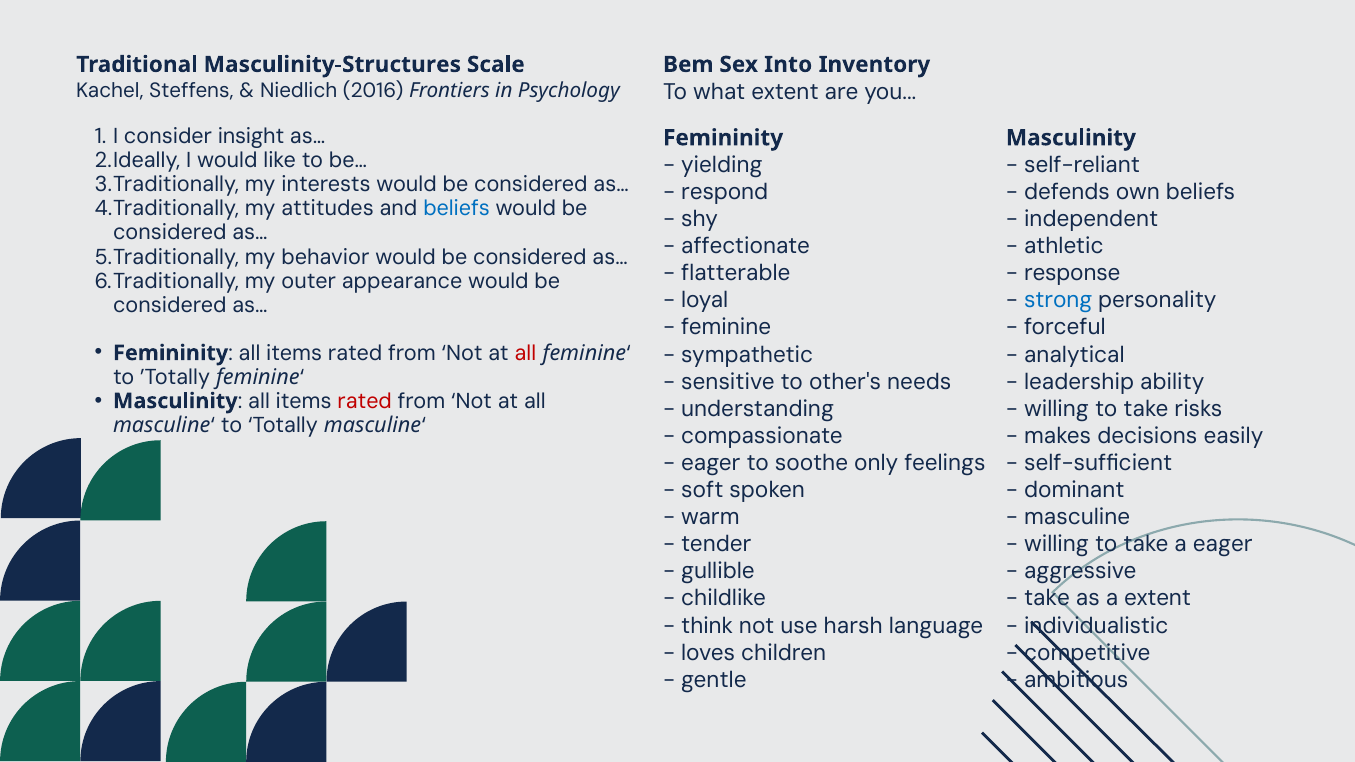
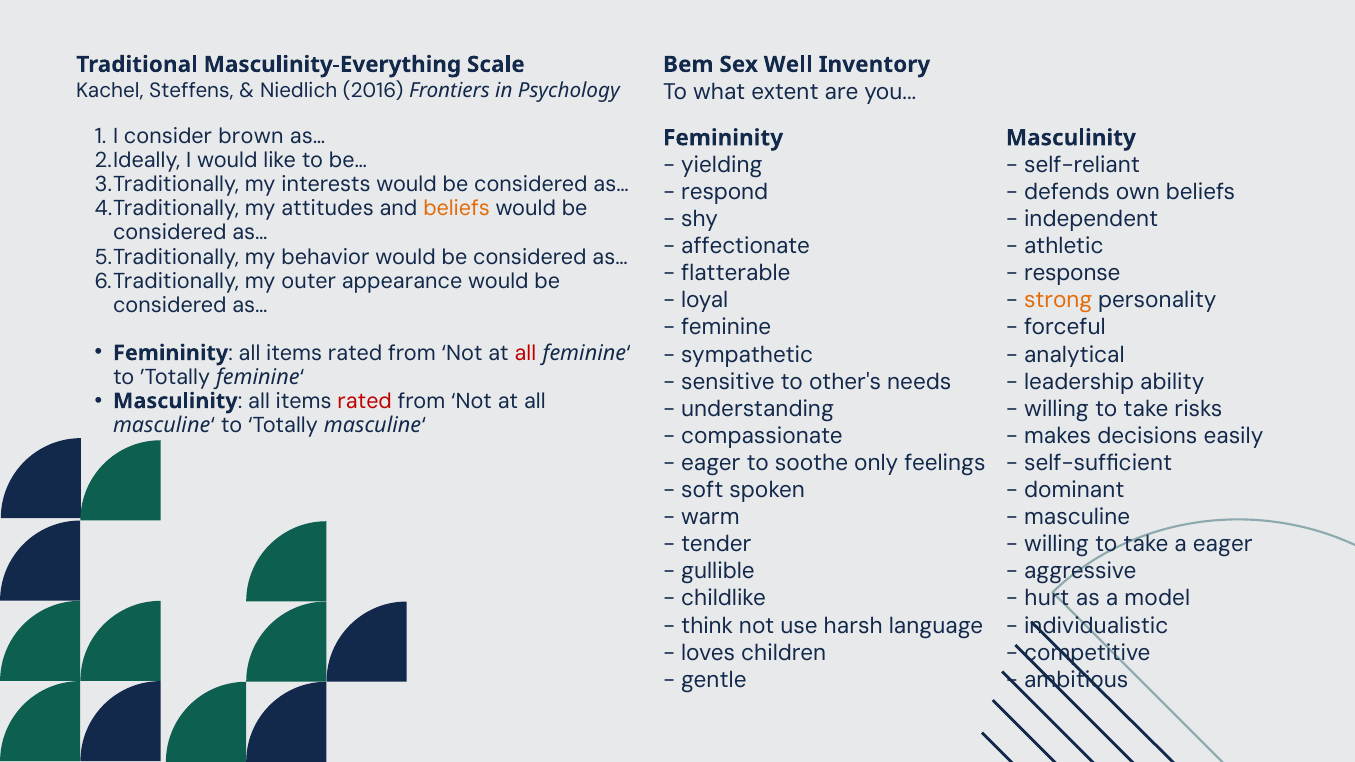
Masculinity-Structures: Masculinity-Structures -> Masculinity-Everything (332, 65)
Into: Into -> Well (788, 65)
insight: insight -> brown (251, 137)
beliefs colour: blue -> orange (457, 209)
strong colour: blue -> orange (1058, 301)
take: take -> hurt (1047, 599)
a extent: extent -> model (1157, 599)
